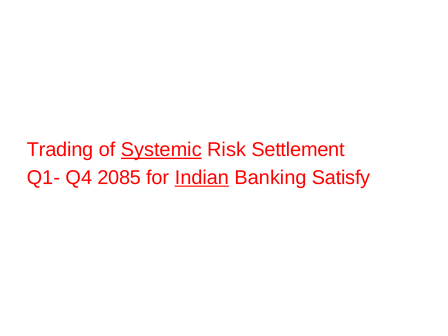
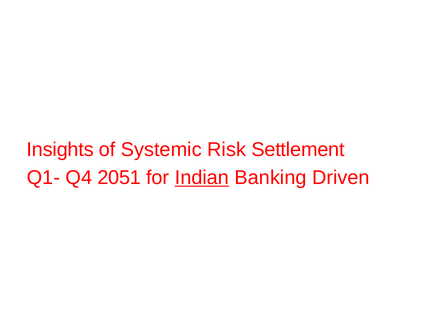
Trading: Trading -> Insights (60, 150)
Systemic underline: present -> none (161, 150)
2085: 2085 -> 2051 (119, 178)
Satisfy: Satisfy -> Driven (341, 178)
